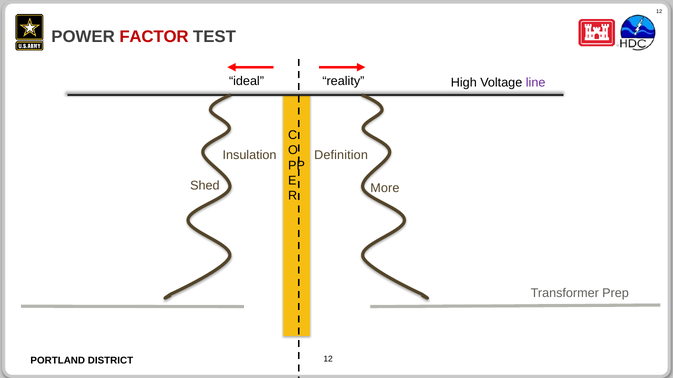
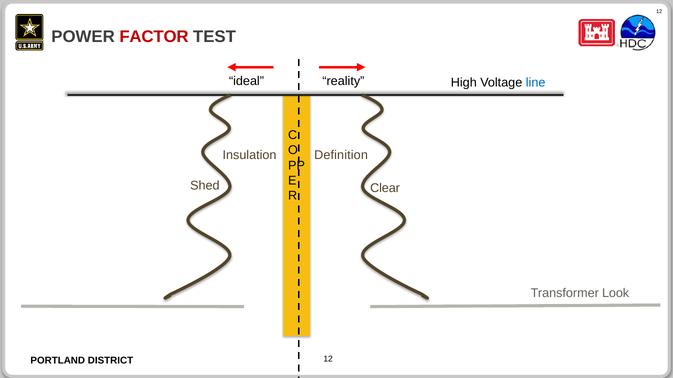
line colour: purple -> blue (536, 83)
More: More -> Clear (385, 188)
Prep: Prep -> Look (616, 293)
